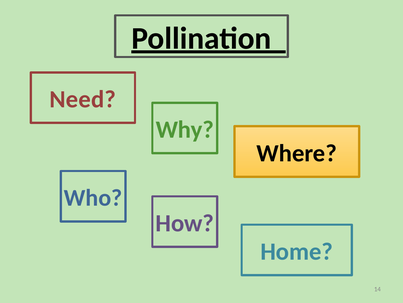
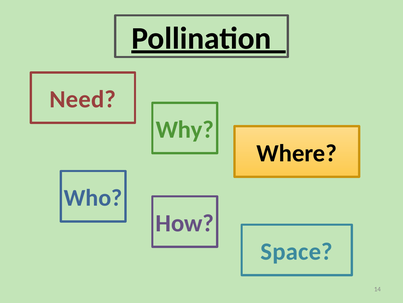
Home: Home -> Space (297, 251)
